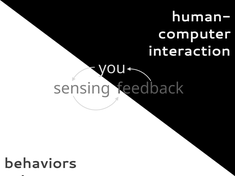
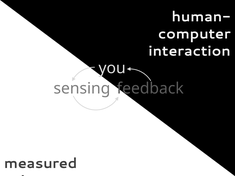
behaviors: behaviors -> measured (41, 164)
